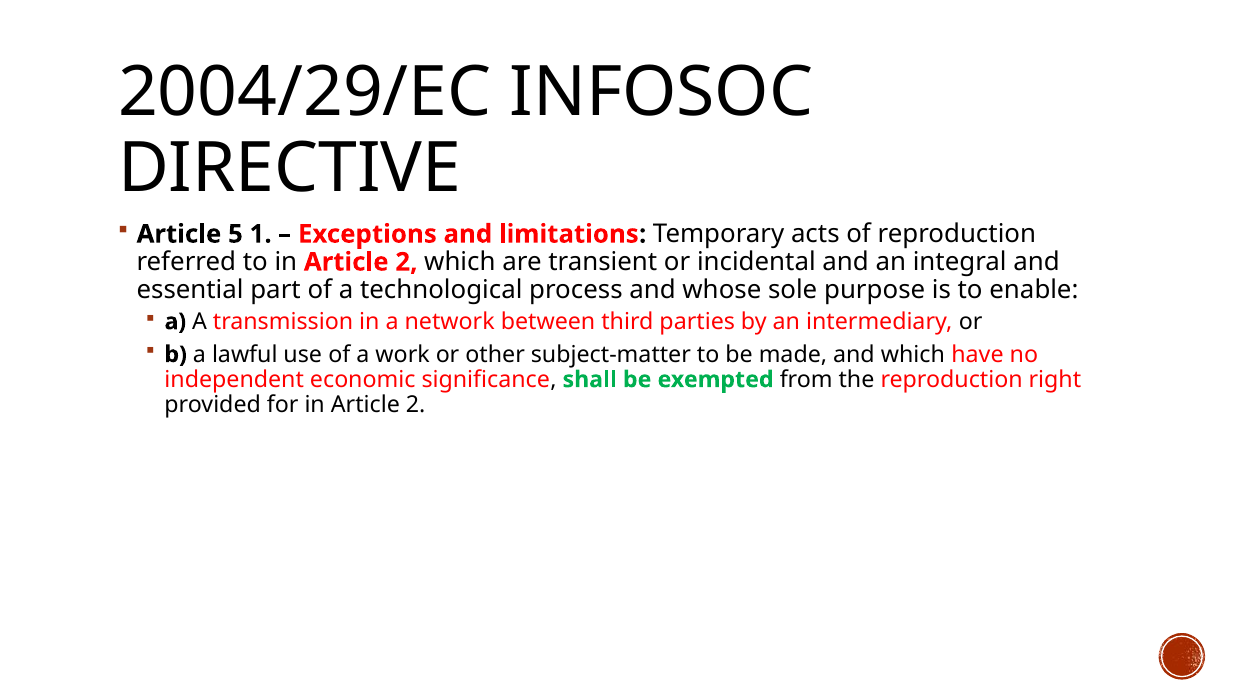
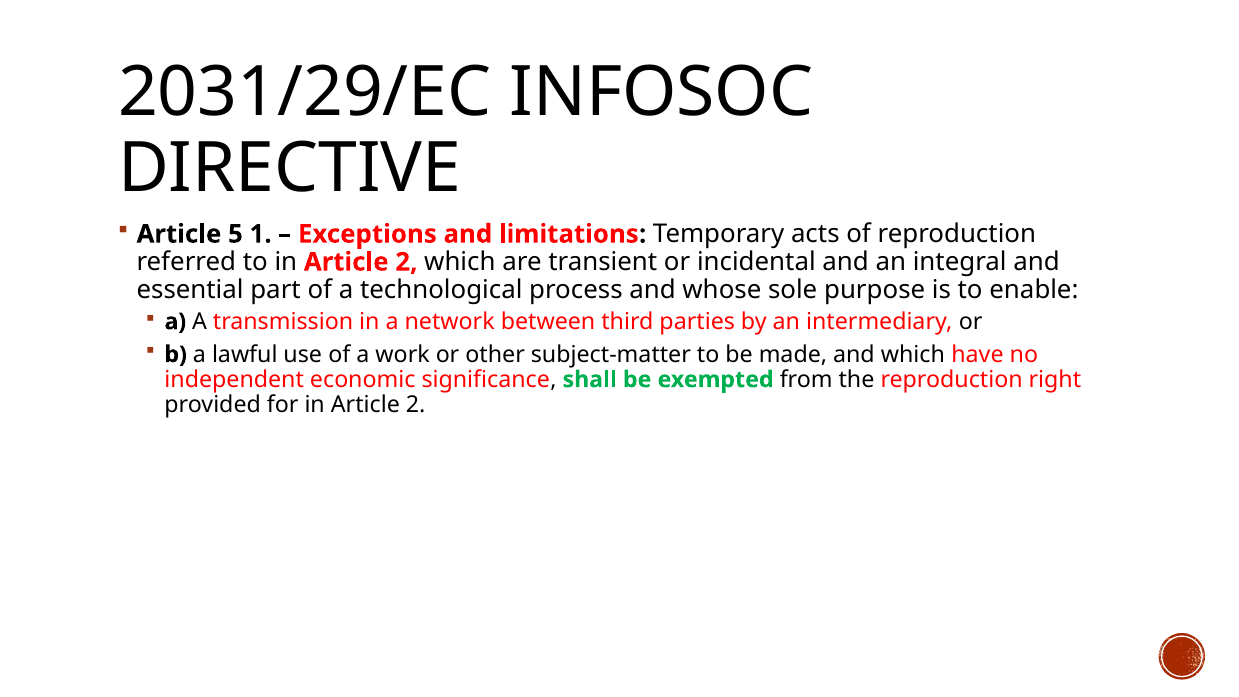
2004/29/EC: 2004/29/EC -> 2031/29/EC (305, 93)
